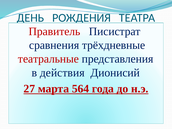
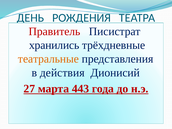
сравнения: сравнения -> хранились (54, 45)
театральные colour: red -> orange (48, 59)
564: 564 -> 443 (81, 89)
